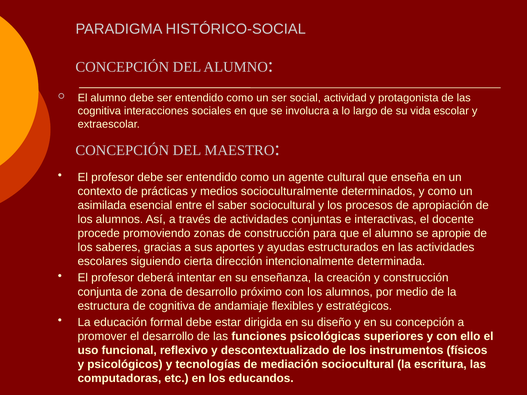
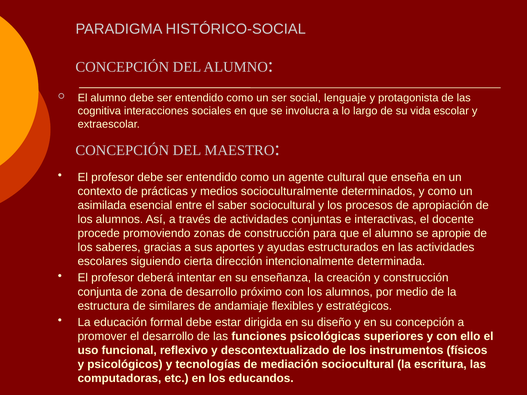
actividad: actividad -> lenguaje (345, 98)
de cognitiva: cognitiva -> similares (172, 306)
